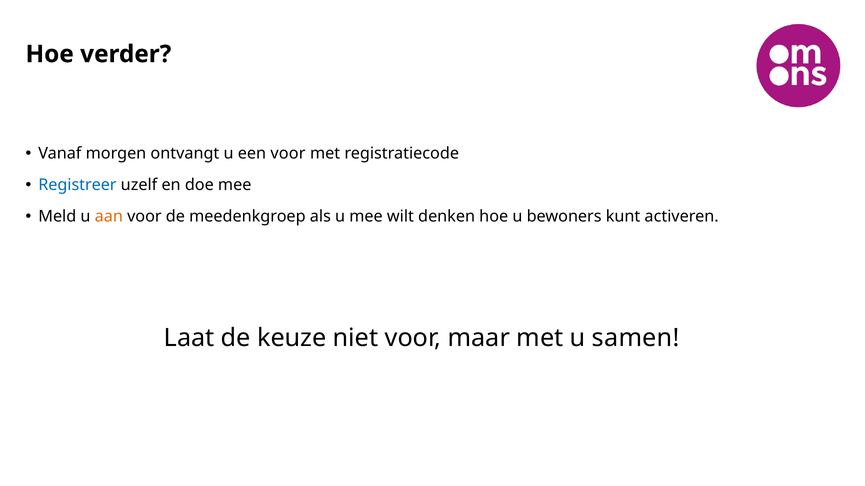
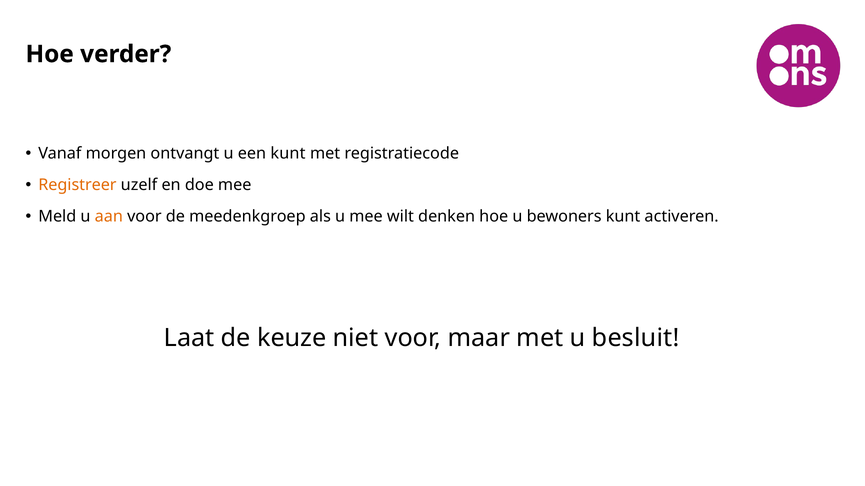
een voor: voor -> kunt (288, 154)
Registreer colour: blue -> orange (77, 185)
samen: samen -> besluit (636, 338)
